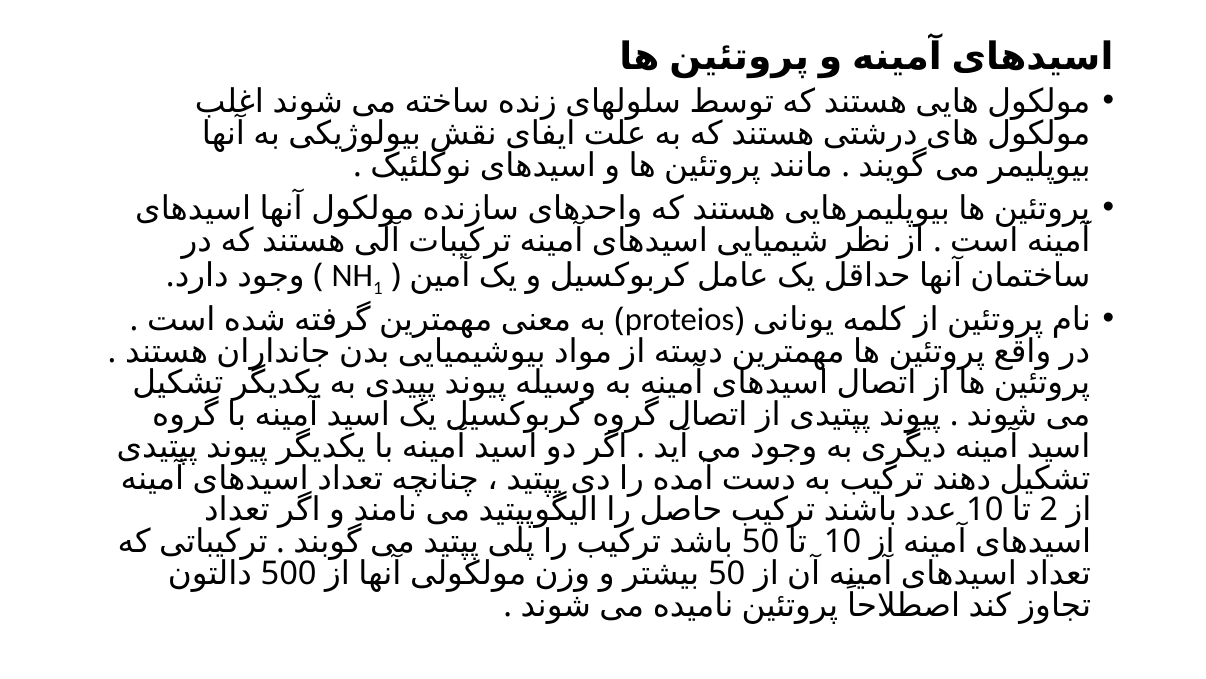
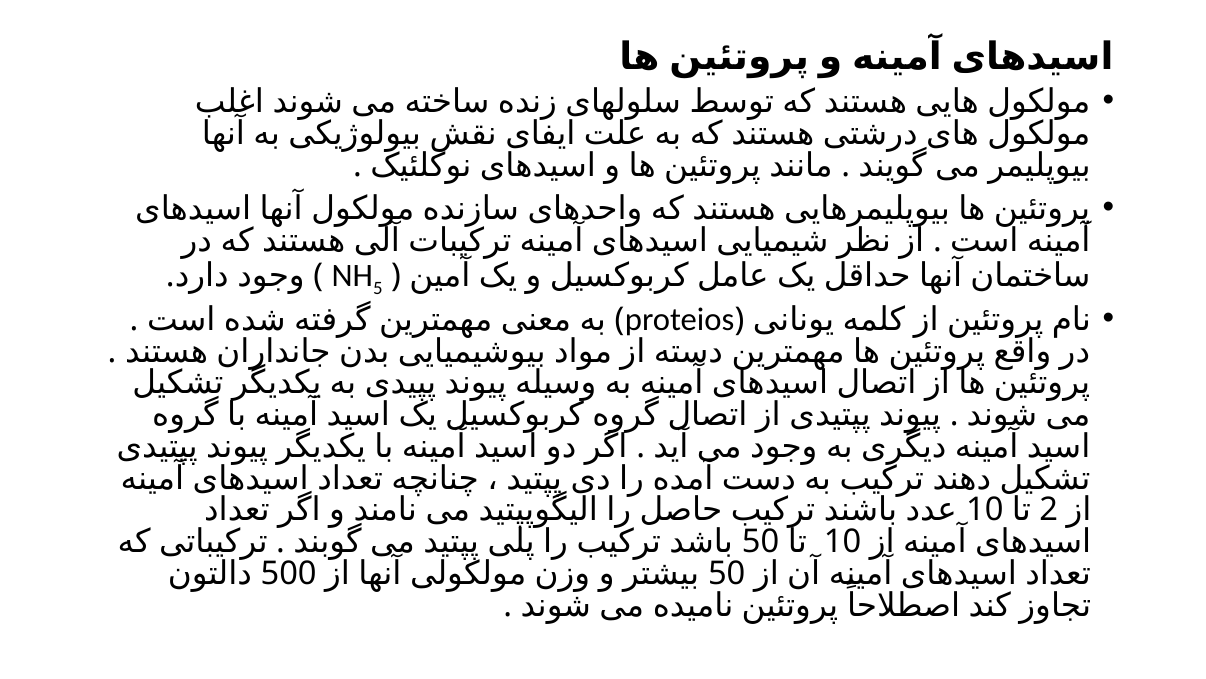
1: 1 -> 5 (378, 288)
